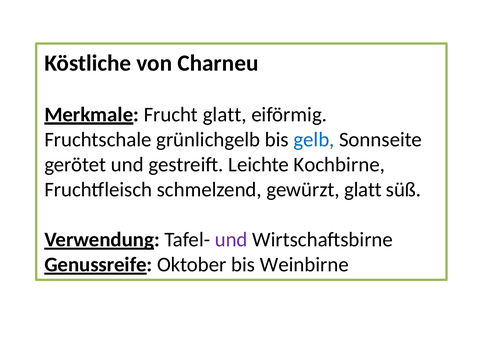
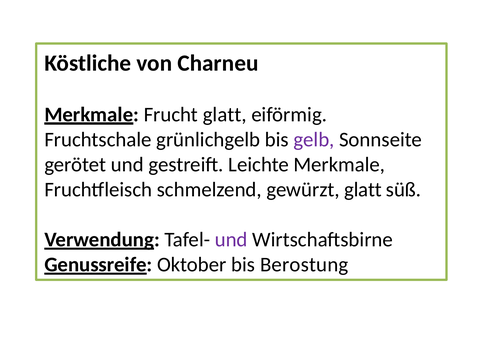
gelb colour: blue -> purple (314, 139)
Leichte Kochbirne: Kochbirne -> Merkmale (339, 164)
Weinbirne: Weinbirne -> Berostung (304, 264)
